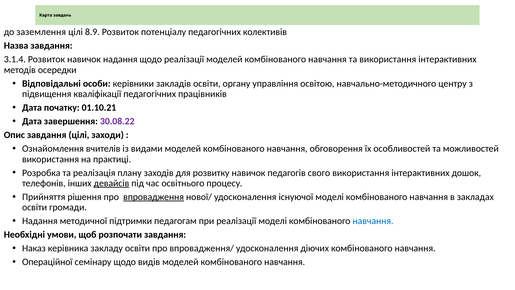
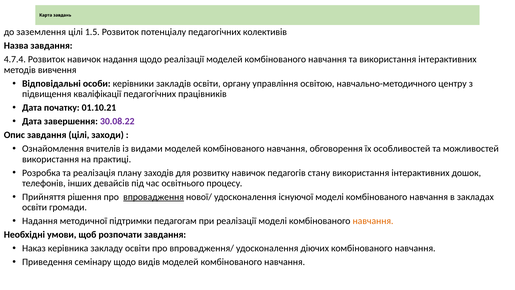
8.9: 8.9 -> 1.5 (92, 32)
3.1.4: 3.1.4 -> 4.7.4 (15, 59)
осередки: осередки -> вивчення (57, 70)
свого: свого -> стану (319, 173)
девайсів underline: present -> none (111, 183)
навчання colour: blue -> orange (373, 221)
Операційної: Операційної -> Приведення (47, 262)
